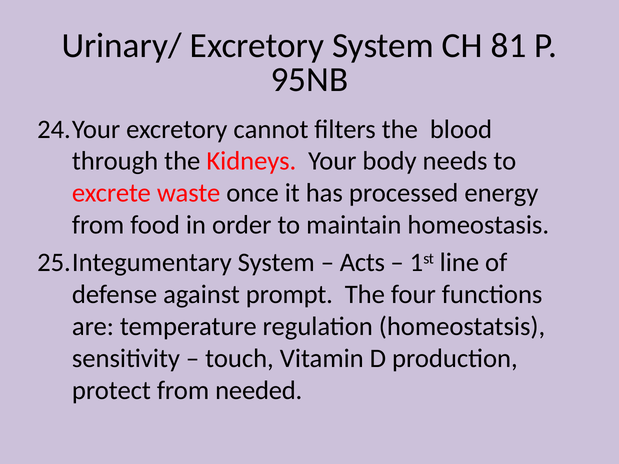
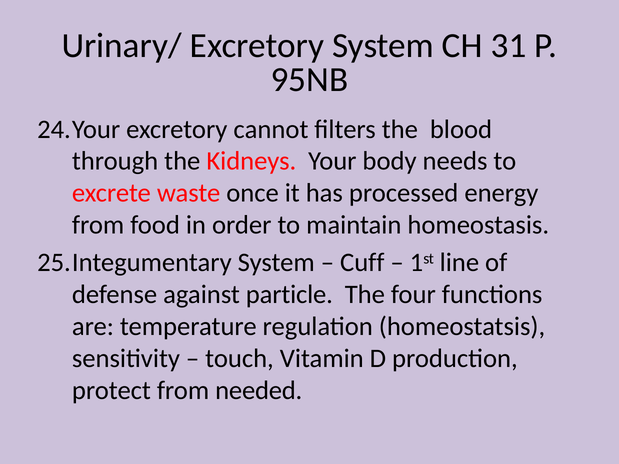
81: 81 -> 31 (509, 46)
Acts: Acts -> Cuff (362, 263)
prompt: prompt -> particle (289, 295)
